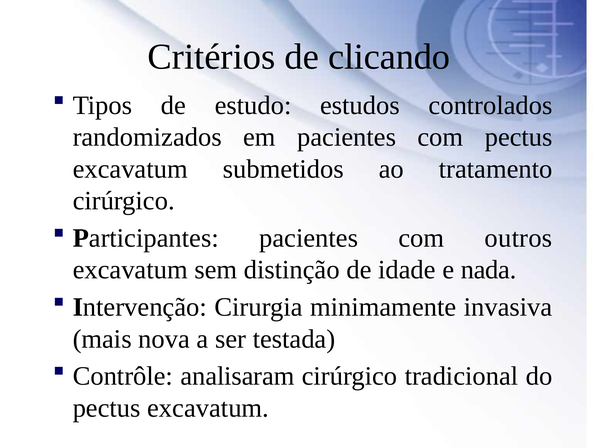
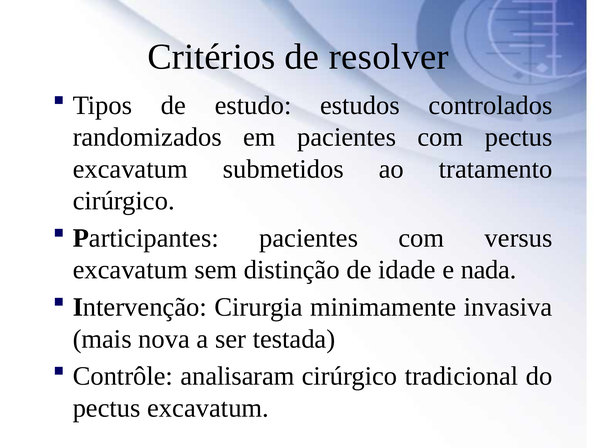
clicando: clicando -> resolver (389, 57)
outros: outros -> versus (519, 238)
